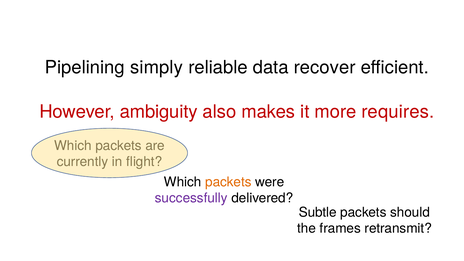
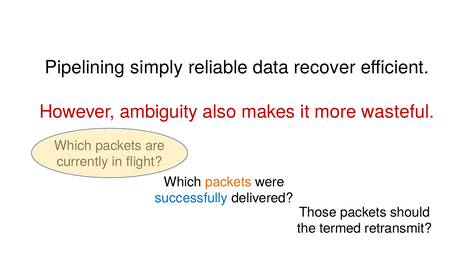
requires: requires -> wasteful (398, 112)
successfully colour: purple -> blue (191, 198)
Subtle: Subtle -> Those (318, 212)
frames: frames -> termed (340, 228)
